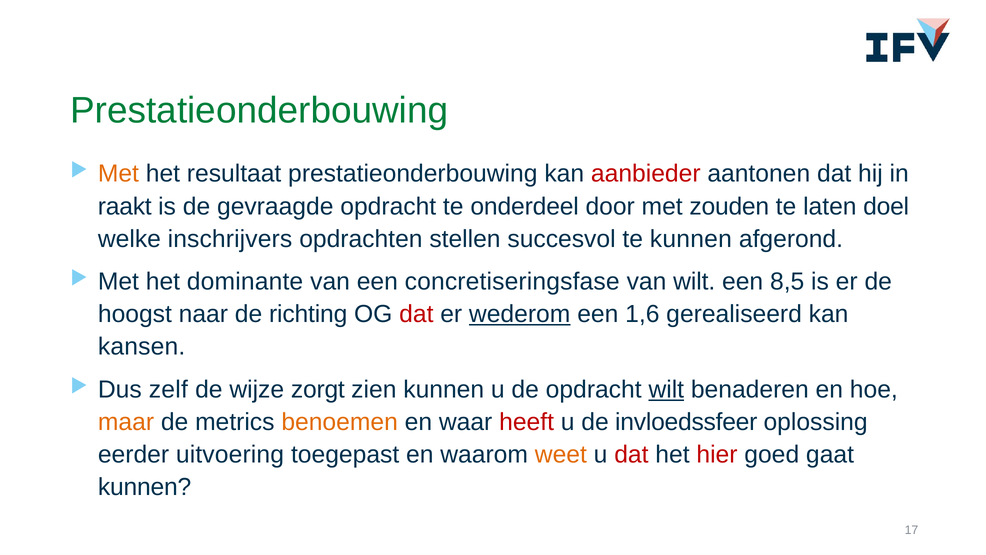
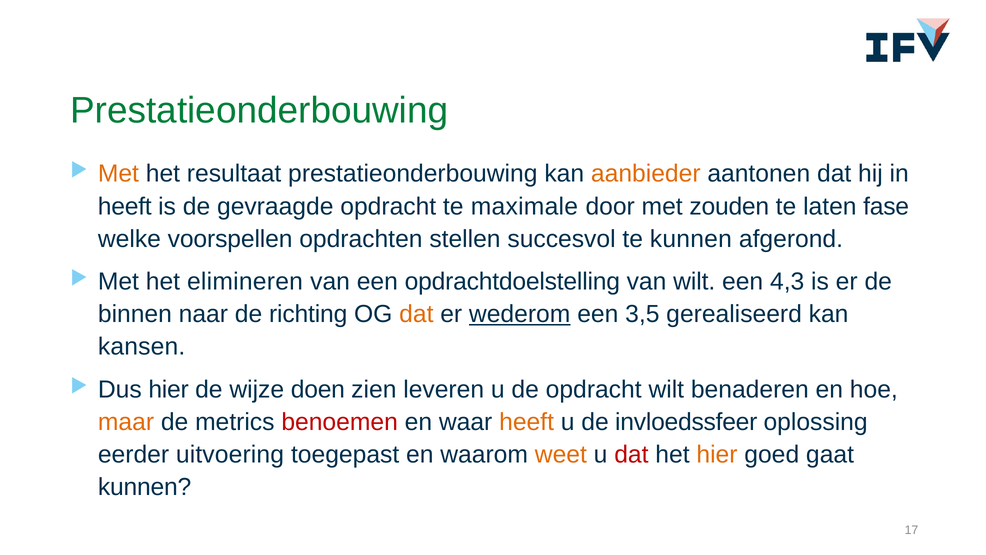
aanbieder colour: red -> orange (646, 174)
raakt: raakt -> heeft (125, 206)
onderdeel: onderdeel -> maximale (524, 206)
doel: doel -> fase (886, 206)
inschrijvers: inschrijvers -> voorspellen (230, 239)
dominante: dominante -> elimineren (245, 282)
concretiseringsfase: concretiseringsfase -> opdrachtdoelstelling (512, 282)
8,5: 8,5 -> 4,3 (787, 282)
hoogst: hoogst -> binnen (135, 314)
dat colour: red -> orange (416, 314)
1,6: 1,6 -> 3,5 (642, 314)
Dus zelf: zelf -> hier (169, 389)
zorgt: zorgt -> doen (318, 389)
zien kunnen: kunnen -> leveren (444, 389)
wilt underline: present -> none (666, 389)
benoemen colour: orange -> red (340, 422)
heeft colour: red -> orange (527, 422)
hier colour: red -> orange (717, 454)
